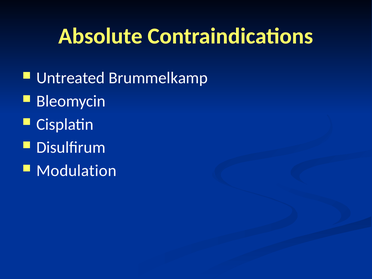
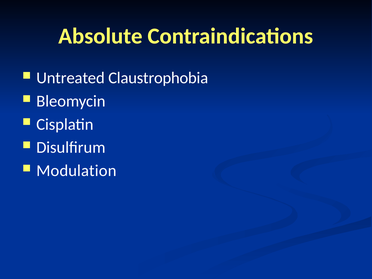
Brummelkamp: Brummelkamp -> Claustrophobia (158, 78)
